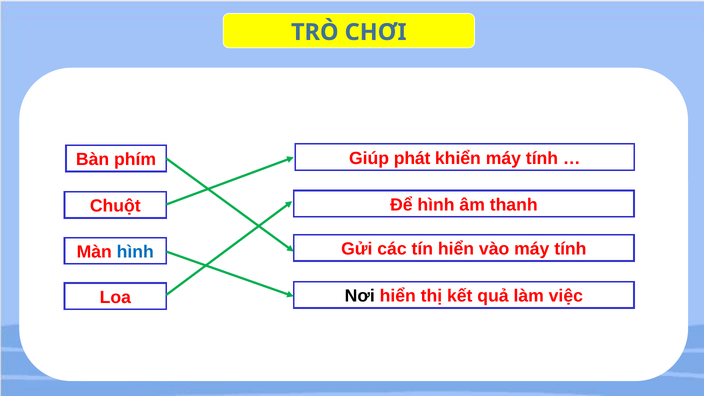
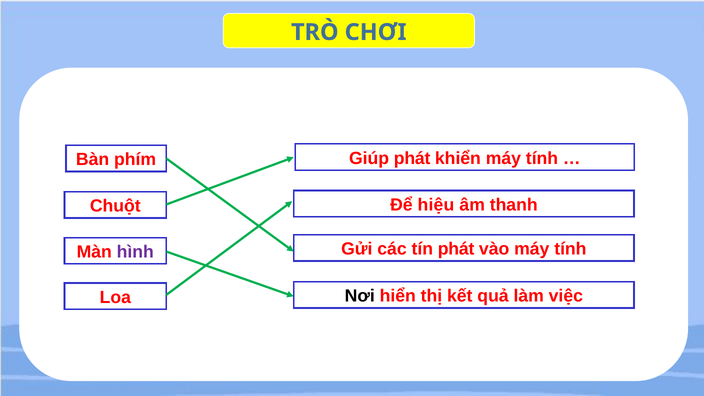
Để hình: hình -> hiệu (436, 205)
tín hiển: hiển -> phát (456, 249)
hình colour: blue -> purple (135, 252)
